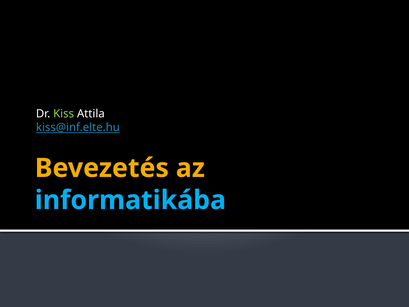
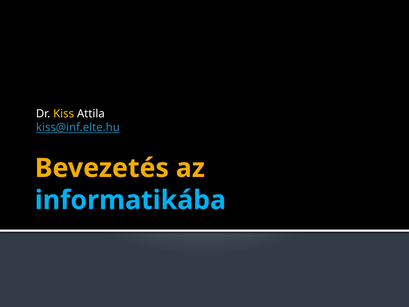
Kiss colour: light green -> yellow (64, 114)
